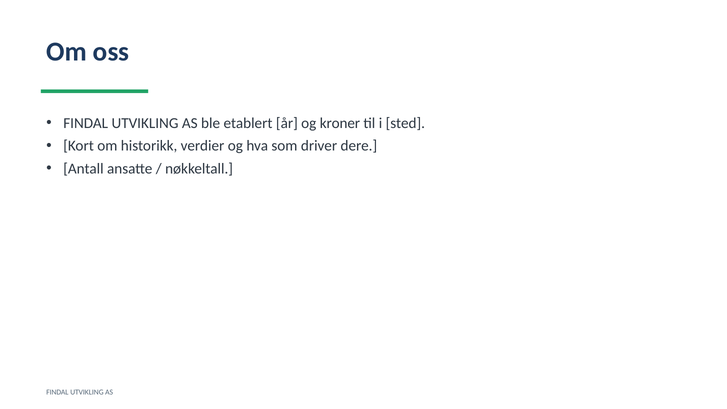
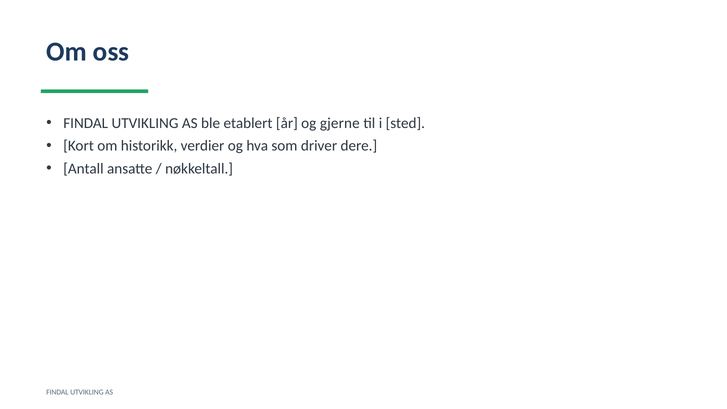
kroner: kroner -> gjerne (340, 123)
